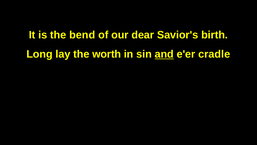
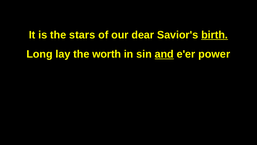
bend: bend -> stars (82, 35)
birth underline: none -> present (215, 35)
cradle: cradle -> power (214, 54)
